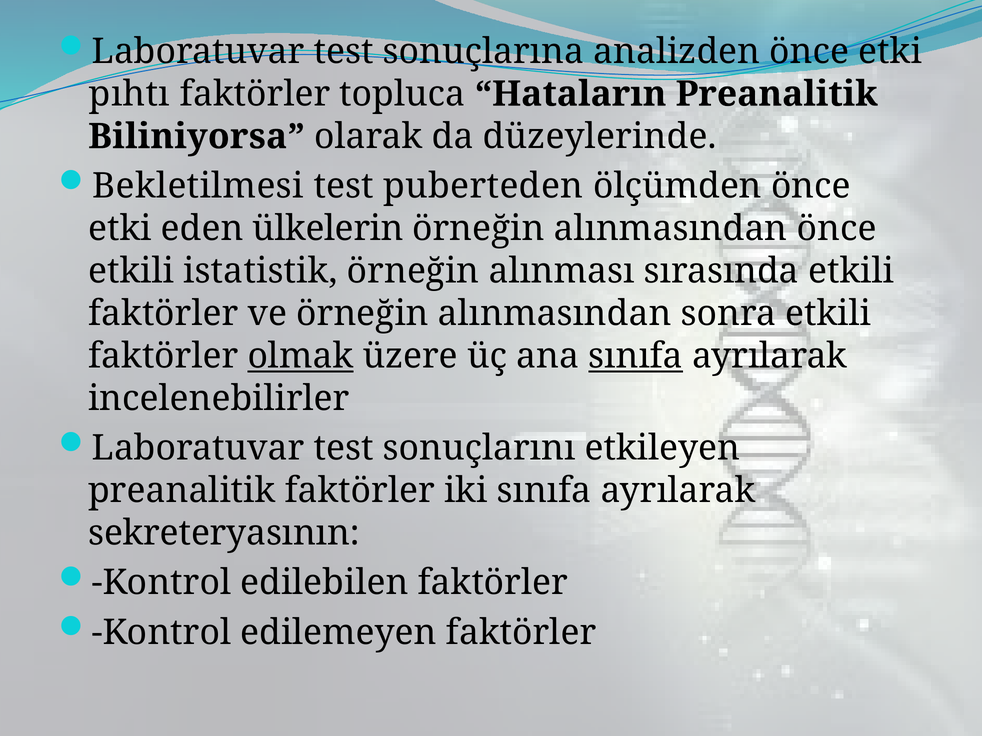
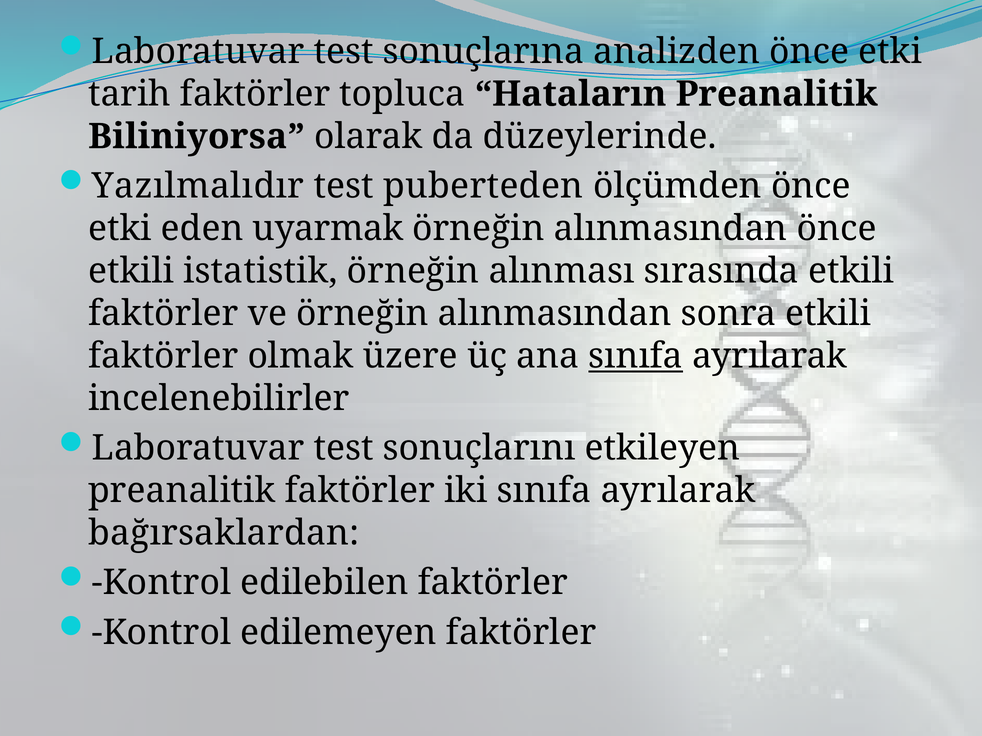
pıhtı: pıhtı -> tarih (130, 94)
Bekletilmesi: Bekletilmesi -> Yazılmalıdır (198, 186)
ülkelerin: ülkelerin -> uyarmak (328, 229)
olmak underline: present -> none (300, 356)
sekreteryasının: sekreteryasının -> bağırsaklardan (224, 534)
